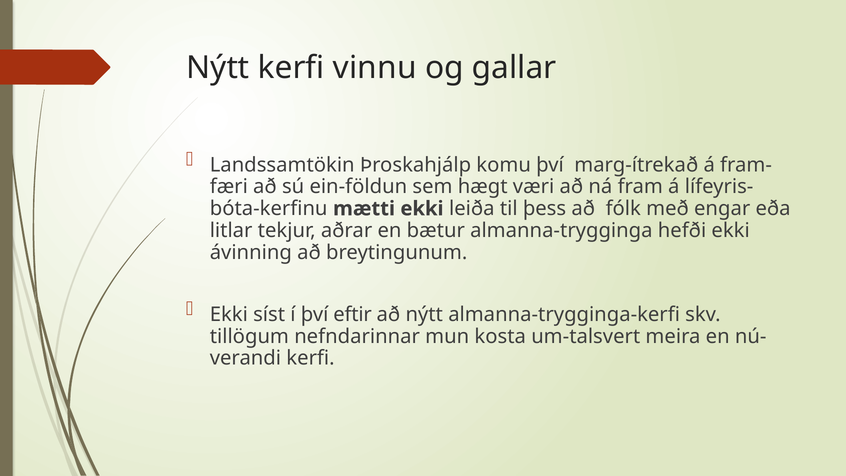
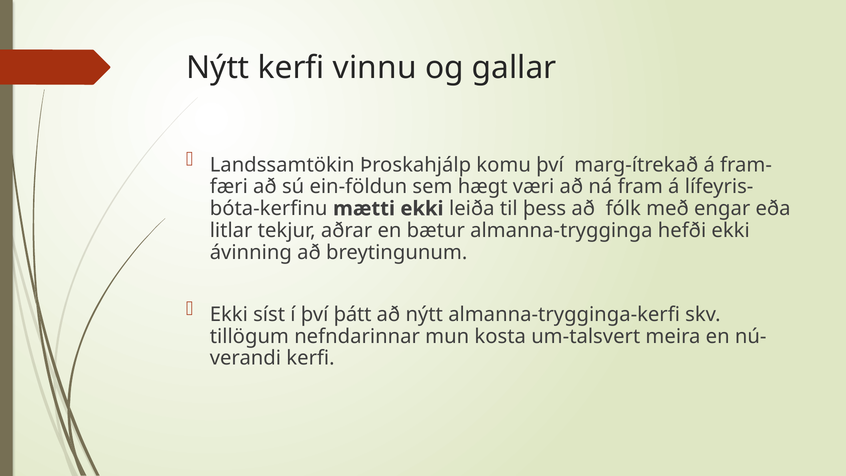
eftir: eftir -> þátt (353, 314)
